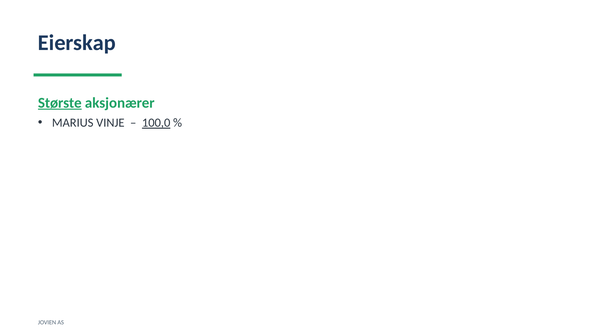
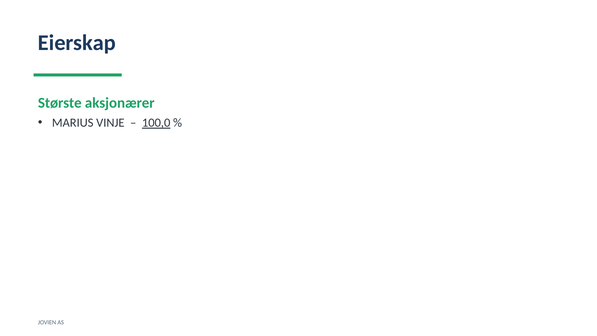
Største underline: present -> none (60, 103)
